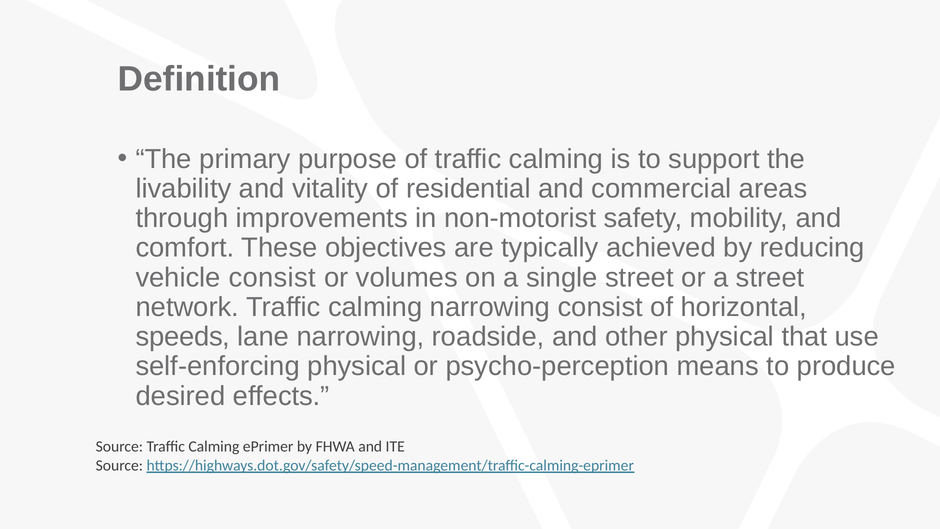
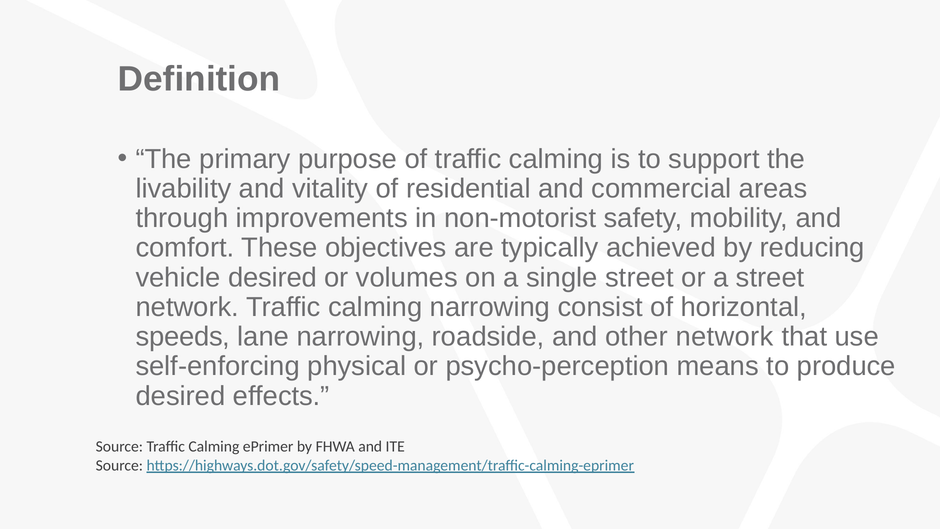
vehicle consist: consist -> desired (273, 277)
other physical: physical -> network (724, 337)
